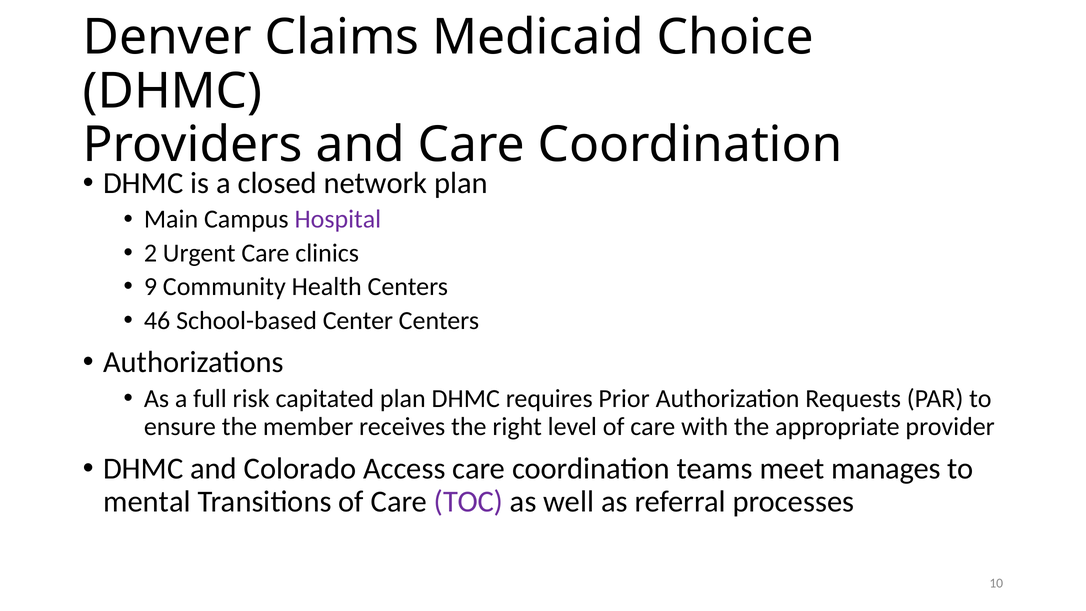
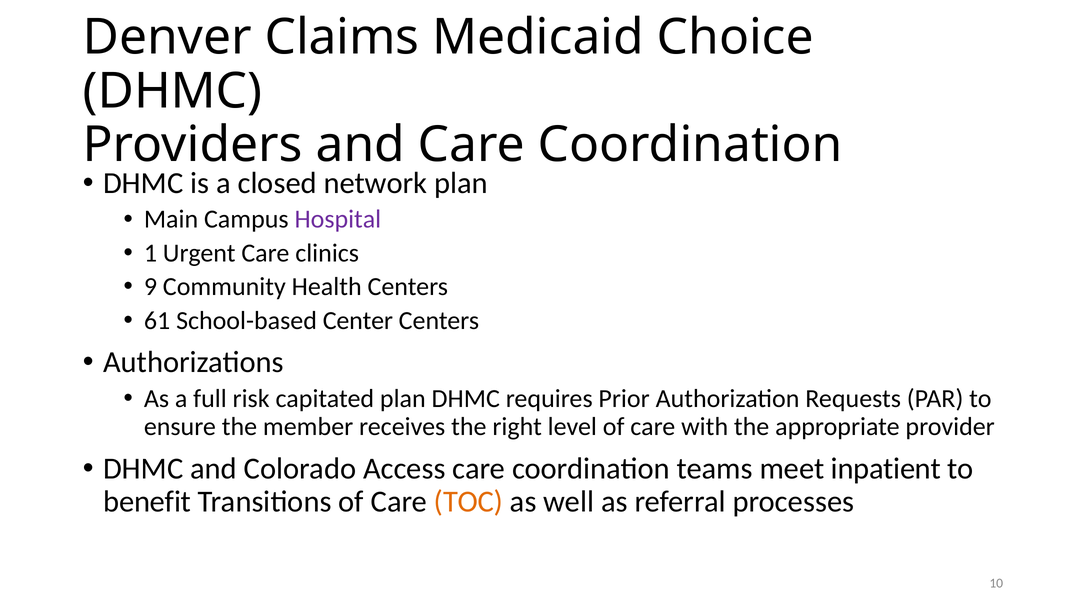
2: 2 -> 1 (150, 253)
46: 46 -> 61 (157, 320)
manages: manages -> inpatient (886, 468)
mental: mental -> benefit (147, 502)
TOC colour: purple -> orange (469, 502)
